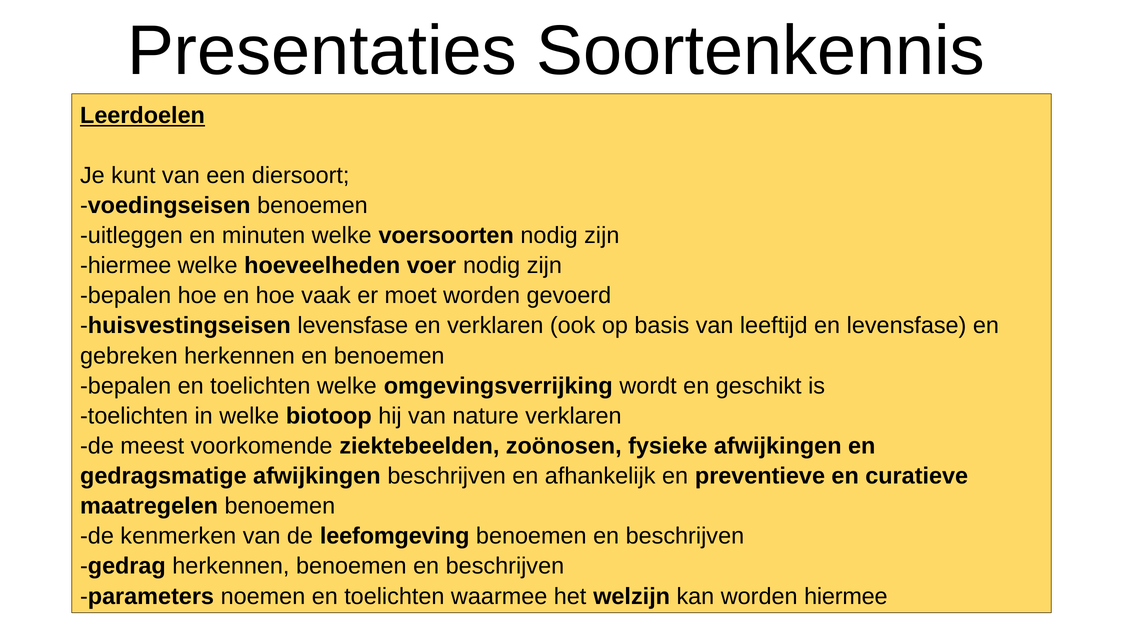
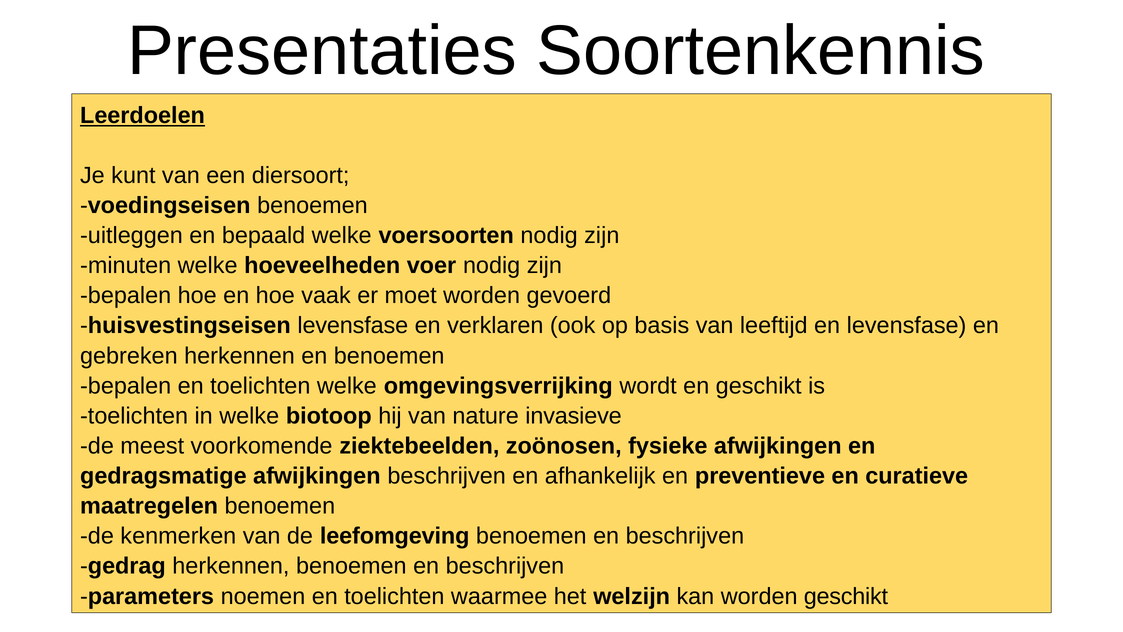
minuten: minuten -> bepaald (264, 235)
hiermee: hiermee -> minuten (126, 266)
nature verklaren: verklaren -> invasieve (574, 416)
worden hiermee: hiermee -> geschikt (846, 596)
